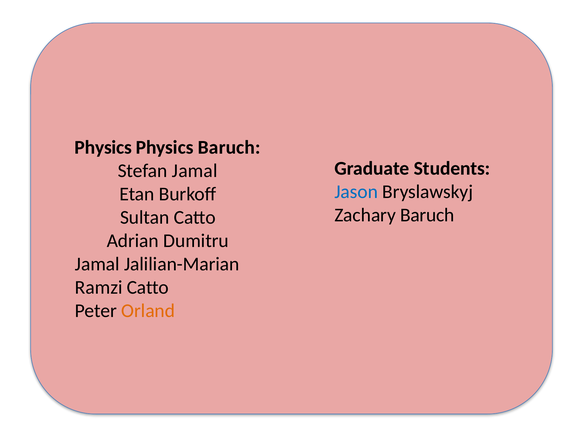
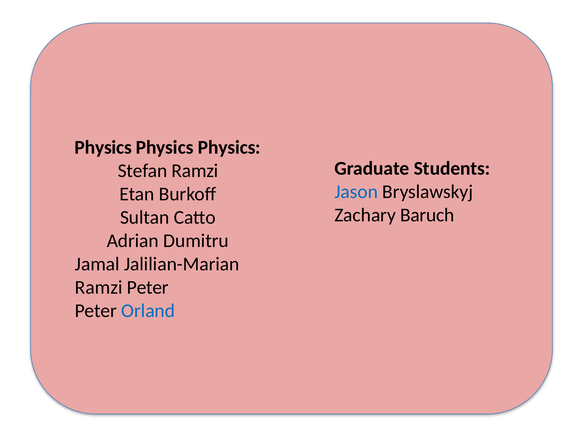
Baruch: Baruch -> Physics (229, 148)
Stefan Jamal: Jamal -> Ramzi (195, 171)
Ramzi Catto: Catto -> Peter (148, 287)
Orland colour: orange -> blue (148, 311)
